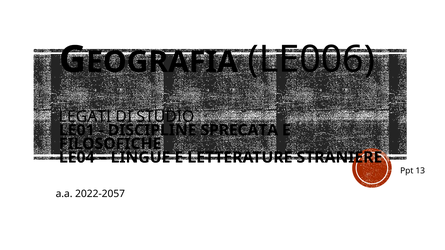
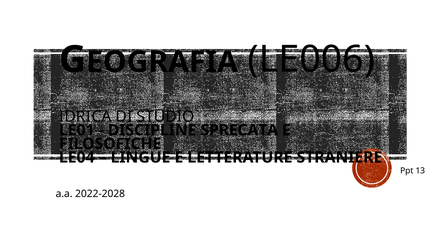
LEGATI: LEGATI -> IDRICA (85, 117)
2022-2057: 2022-2057 -> 2022-2028 (100, 194)
